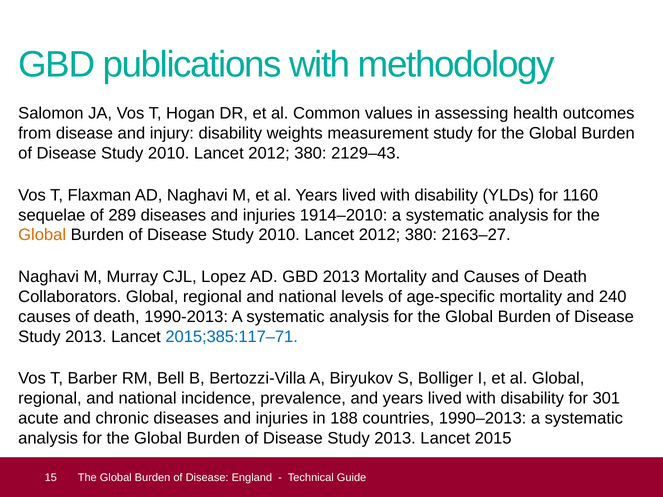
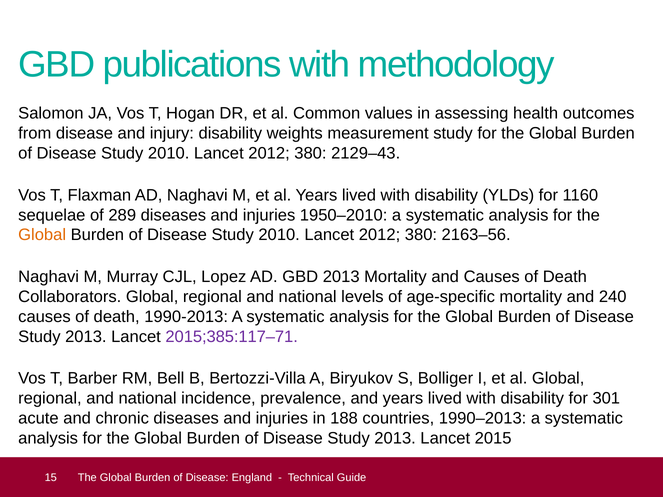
1914–2010: 1914–2010 -> 1950–2010 (344, 215)
2163–27: 2163–27 -> 2163–56 (476, 235)
2015;385:117–71 colour: blue -> purple (232, 337)
